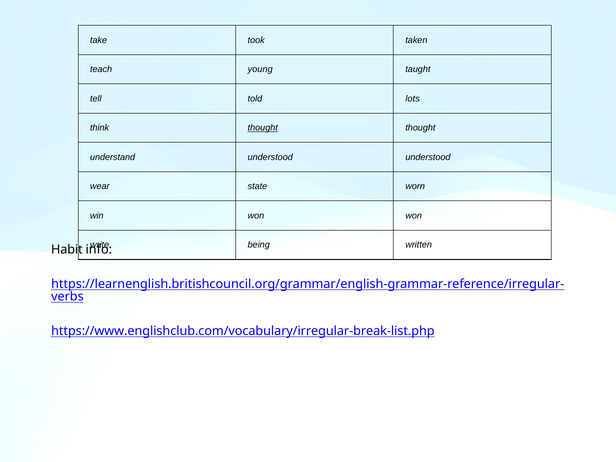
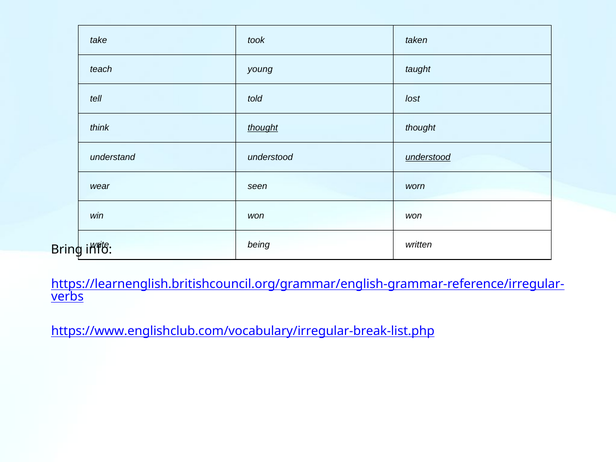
lots: lots -> lost (413, 99)
understood underline: none -> present (428, 157)
state: state -> seen (257, 186)
Habit: Habit -> Bring (67, 250)
